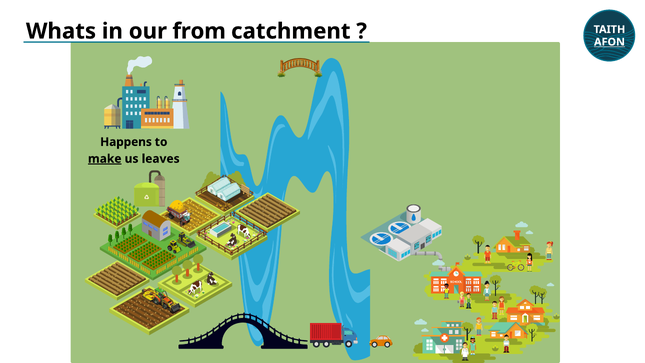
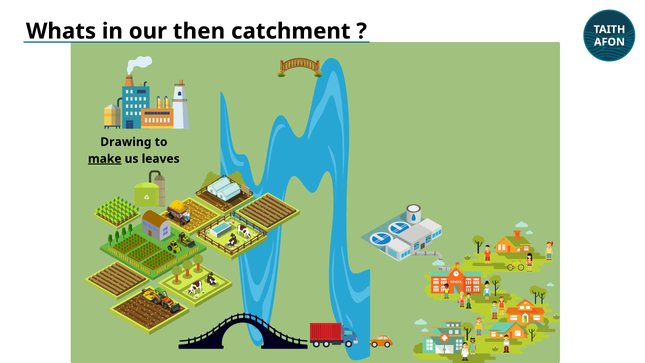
from: from -> then (199, 31)
AFON underline: present -> none (609, 42)
Happens: Happens -> Drawing (126, 142)
